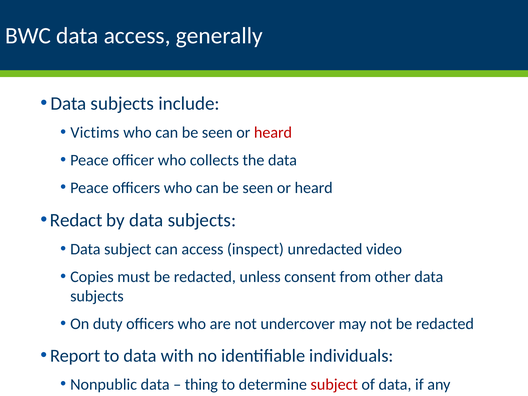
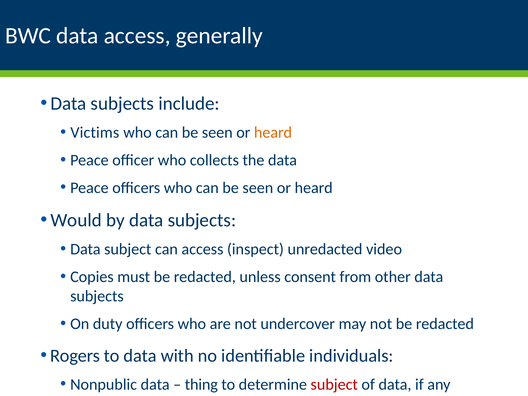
heard colour: red -> orange (273, 133)
Redact: Redact -> Would (76, 220)
Report: Report -> Rogers (75, 356)
